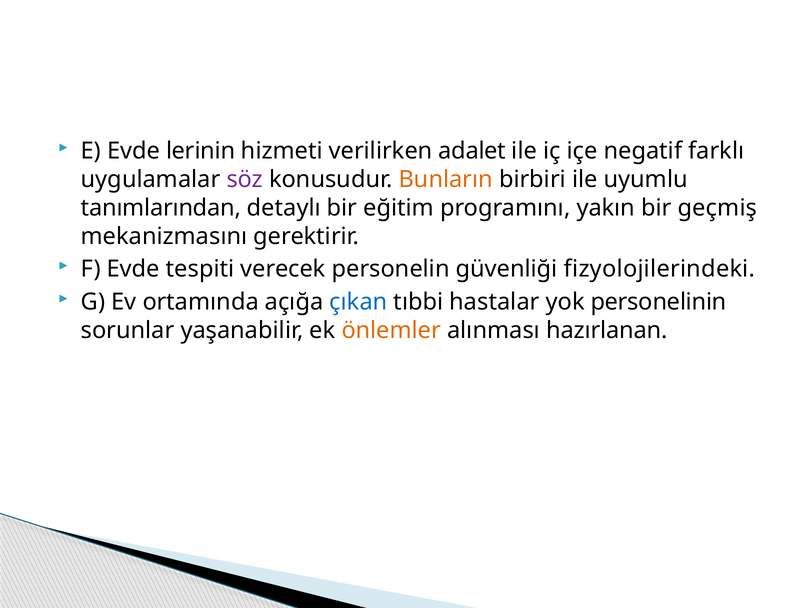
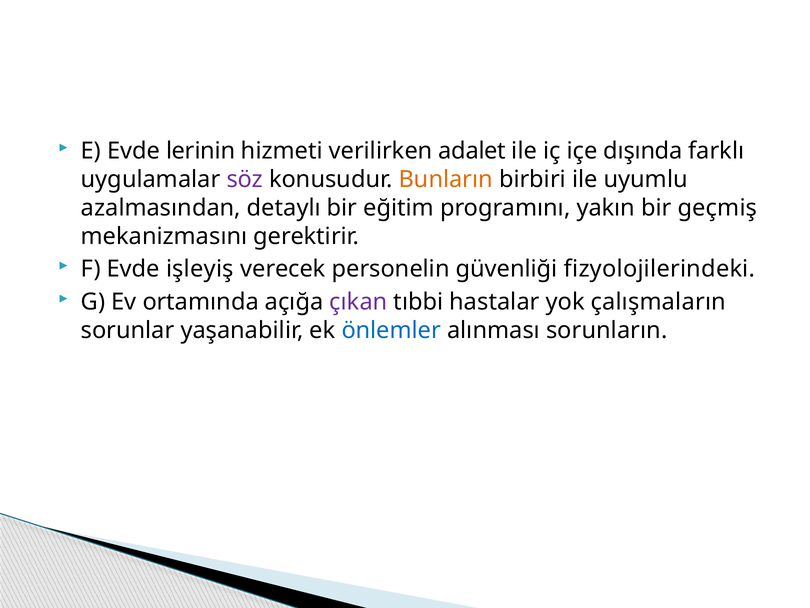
negatif: negatif -> dışında (643, 151)
tanımlarından: tanımlarından -> azalmasından (161, 208)
tespiti: tespiti -> işleyiş (200, 269)
çıkan colour: blue -> purple (358, 302)
personelinin: personelinin -> çalışmaların (658, 302)
önlemler colour: orange -> blue (391, 330)
hazırlanan: hazırlanan -> sorunların (607, 330)
